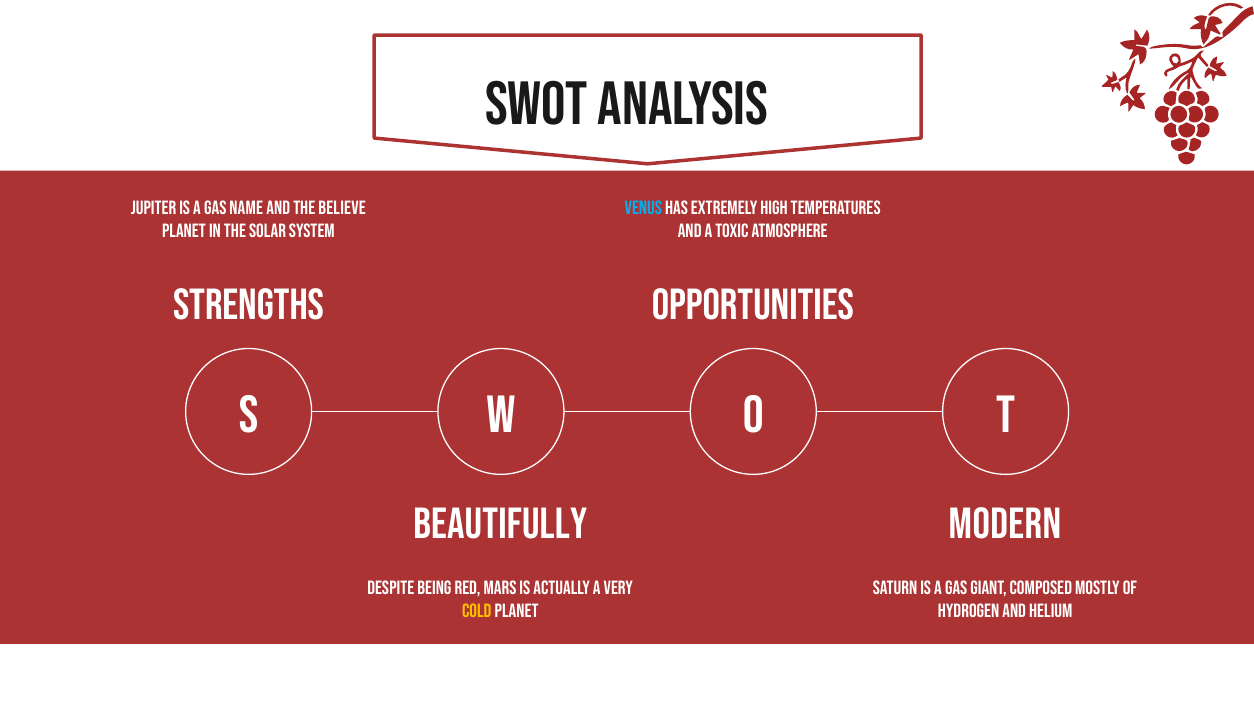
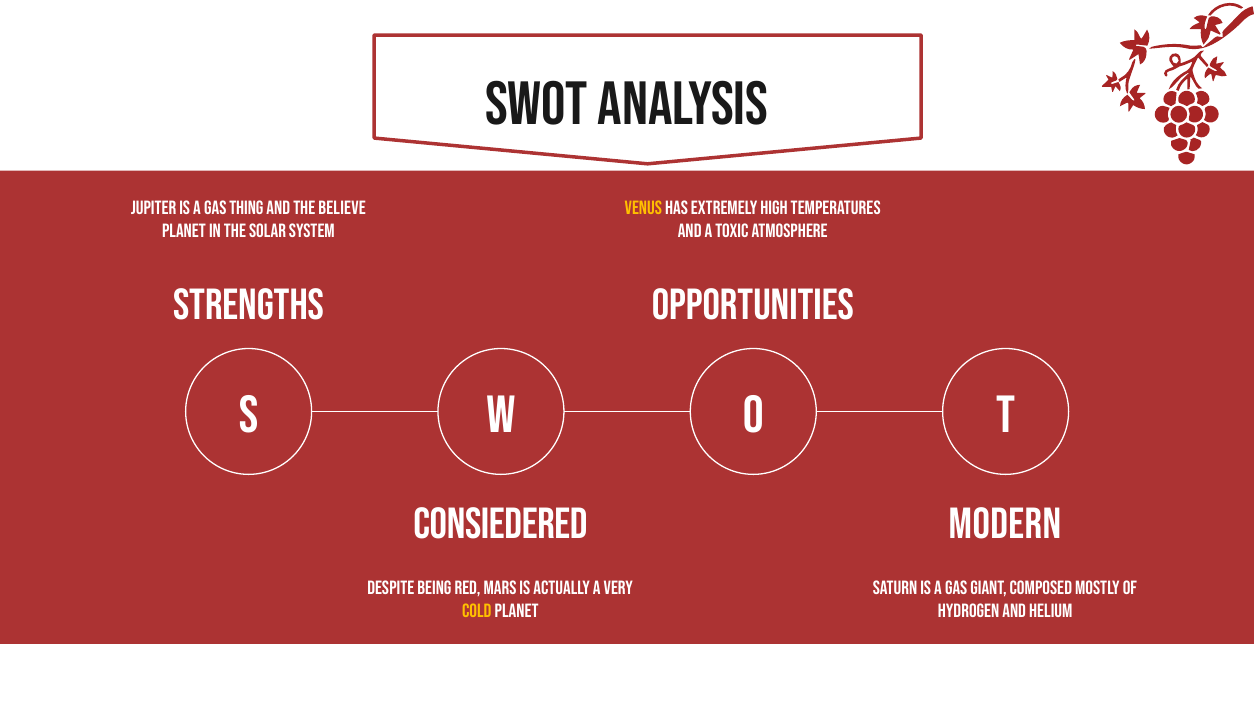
name: name -> thing (246, 209)
Venus colour: light blue -> yellow (643, 209)
BEAUTIFULLY: BEAUTIFULLY -> CONSIEDERED (500, 524)
